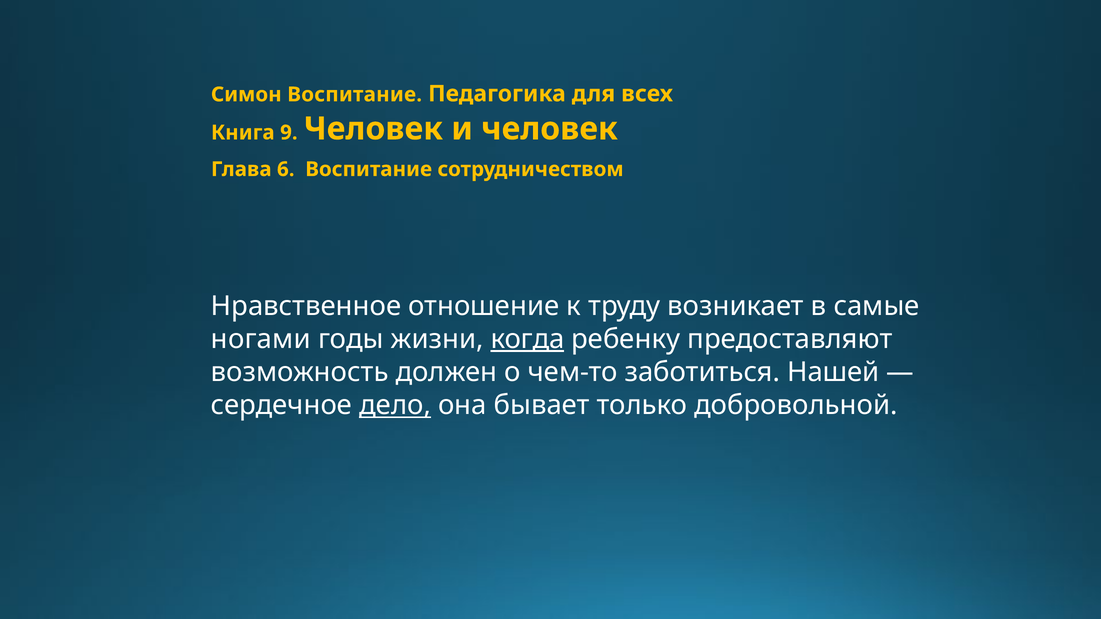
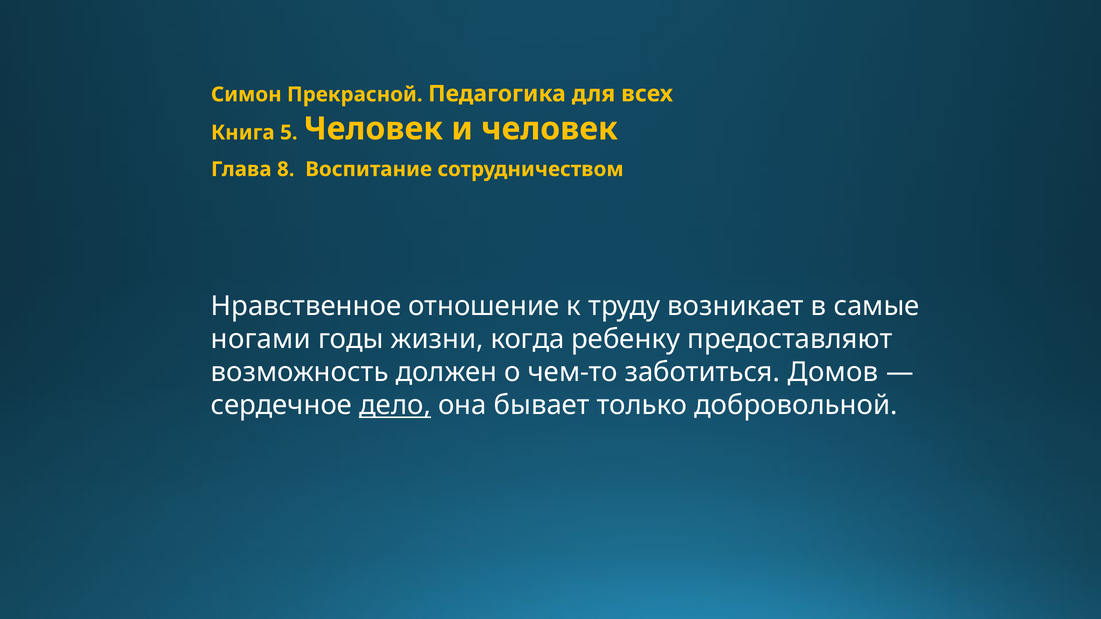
Симон Воспитание: Воспитание -> Прекрасной (355, 95)
9: 9 -> 5 (289, 133)
6: 6 -> 8 (286, 169)
когда underline: present -> none (528, 339)
Нашей: Нашей -> Домов (833, 372)
